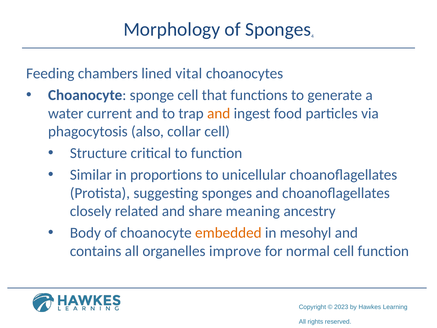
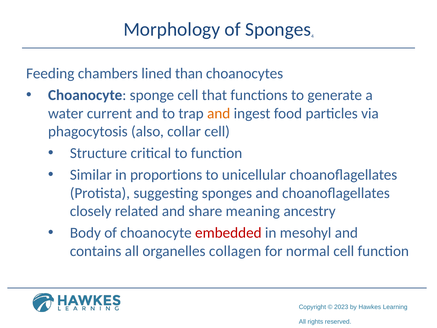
vital: vital -> than (189, 73)
embedded colour: orange -> red (228, 233)
improve: improve -> collagen (235, 251)
